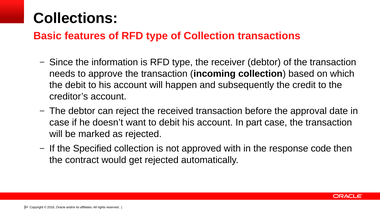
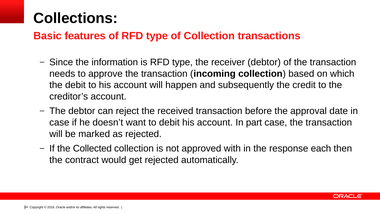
Specified: Specified -> Collected (92, 148)
code: code -> each (321, 148)
